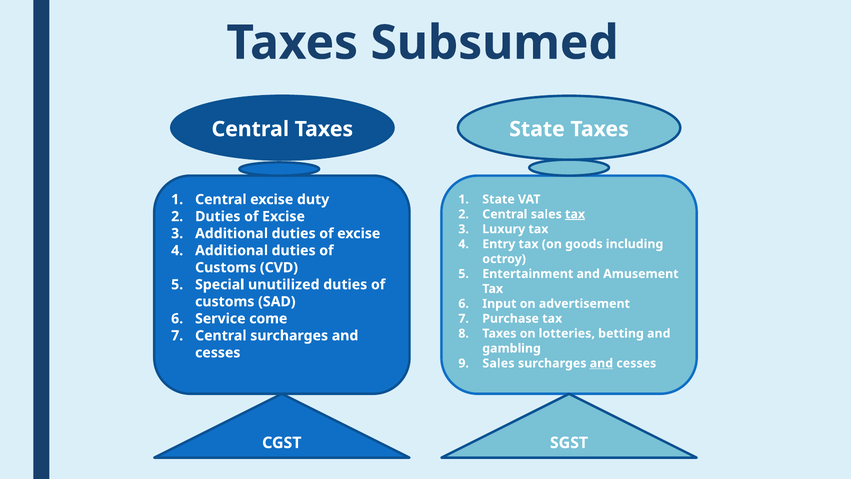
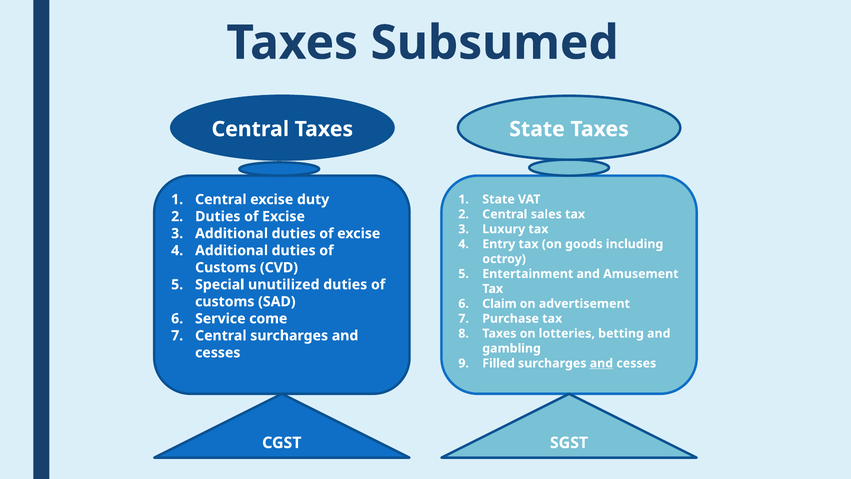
tax underline: present -> none (575, 214)
Input: Input -> Claim (499, 303)
Sales: Sales -> Filled (499, 363)
